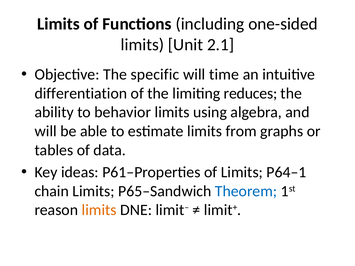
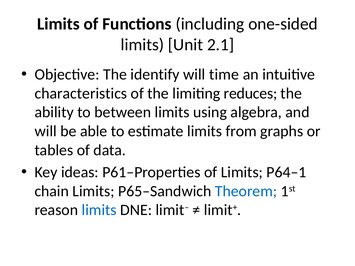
specific: specific -> identify (155, 74)
differentiation: differentiation -> characteristics (81, 93)
behavior: behavior -> between (123, 112)
limits colour: orange -> blue (99, 210)
